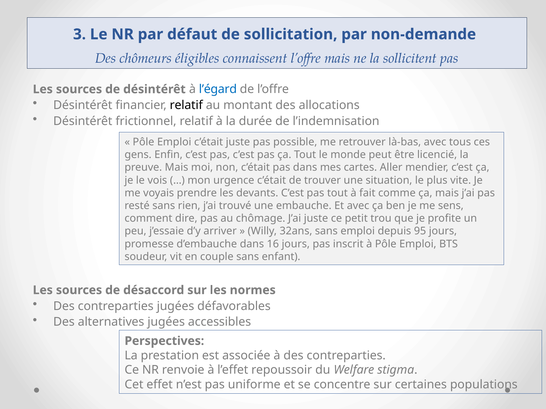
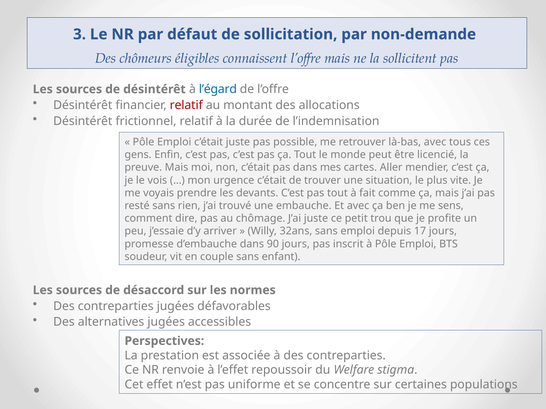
relatif colour: black -> red (186, 105)
95: 95 -> 17 (420, 231)
16: 16 -> 90 (273, 244)
